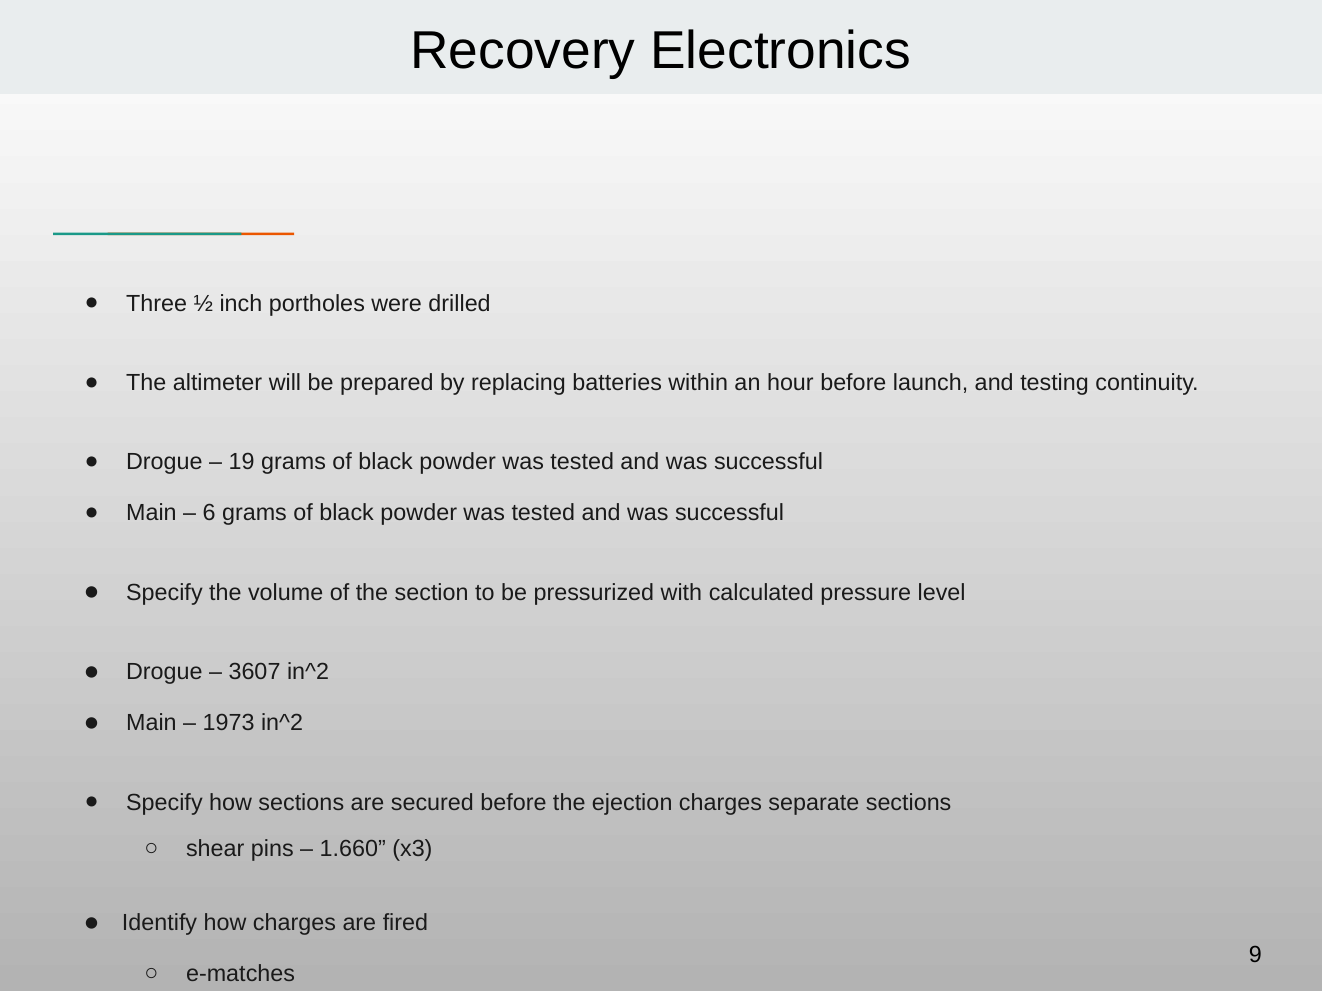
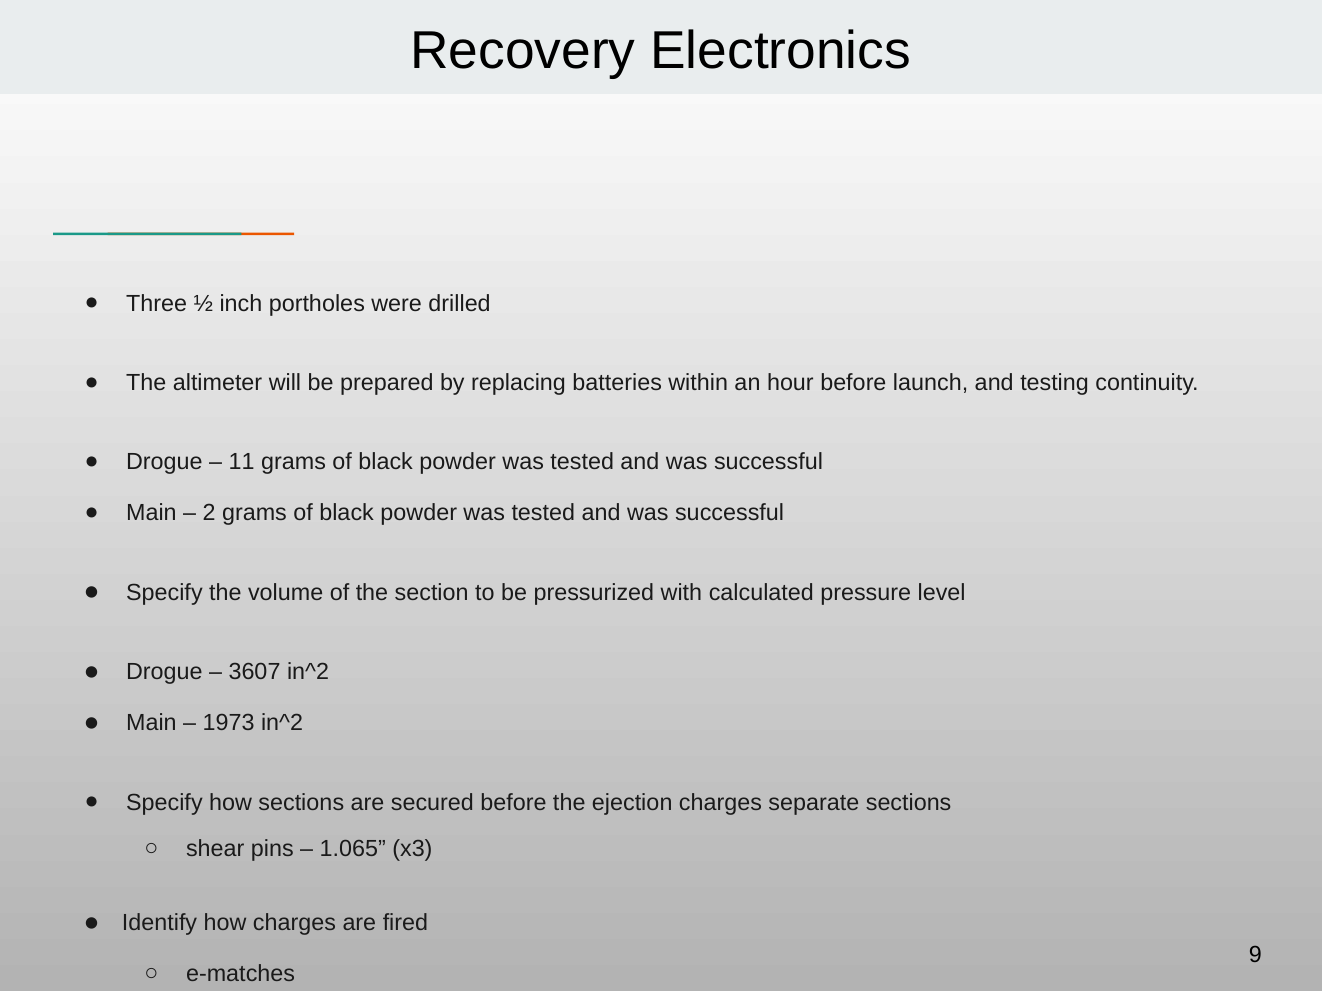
19: 19 -> 11 (242, 462)
6: 6 -> 2 (209, 513)
1.660: 1.660 -> 1.065 (353, 849)
